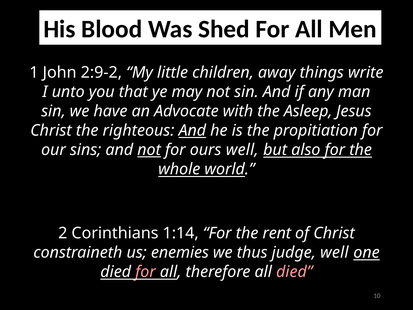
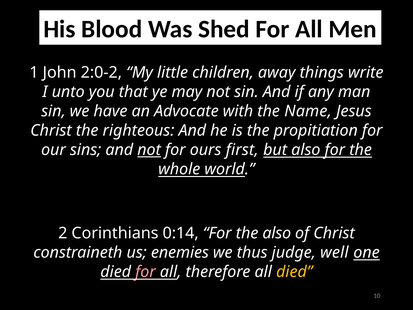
2:9-2: 2:9-2 -> 2:0-2 (101, 73)
Asleep: Asleep -> Name (308, 111)
And underline: present -> none (192, 130)
ours well: well -> first (242, 150)
1:14: 1:14 -> 0:14 (181, 233)
the rent: rent -> also (277, 233)
died colour: pink -> yellow (294, 272)
